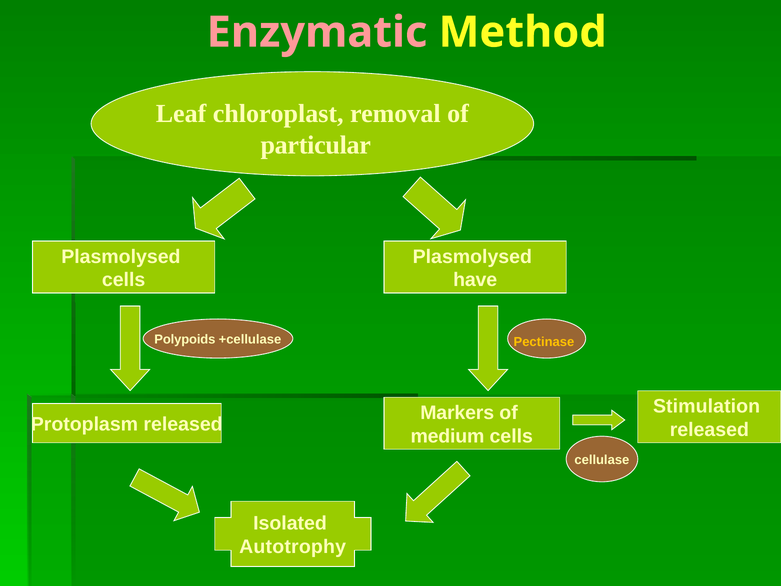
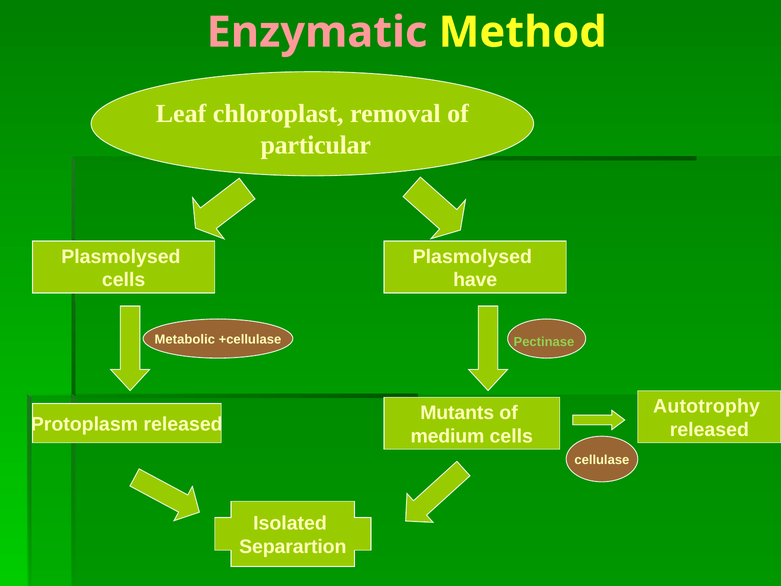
Polypoids: Polypoids -> Metabolic (185, 339)
Pectinase colour: yellow -> light green (544, 342)
Stimulation: Stimulation -> Autotrophy (707, 406)
Markers: Markers -> Mutants (457, 413)
Autotrophy: Autotrophy -> Separartion (293, 547)
